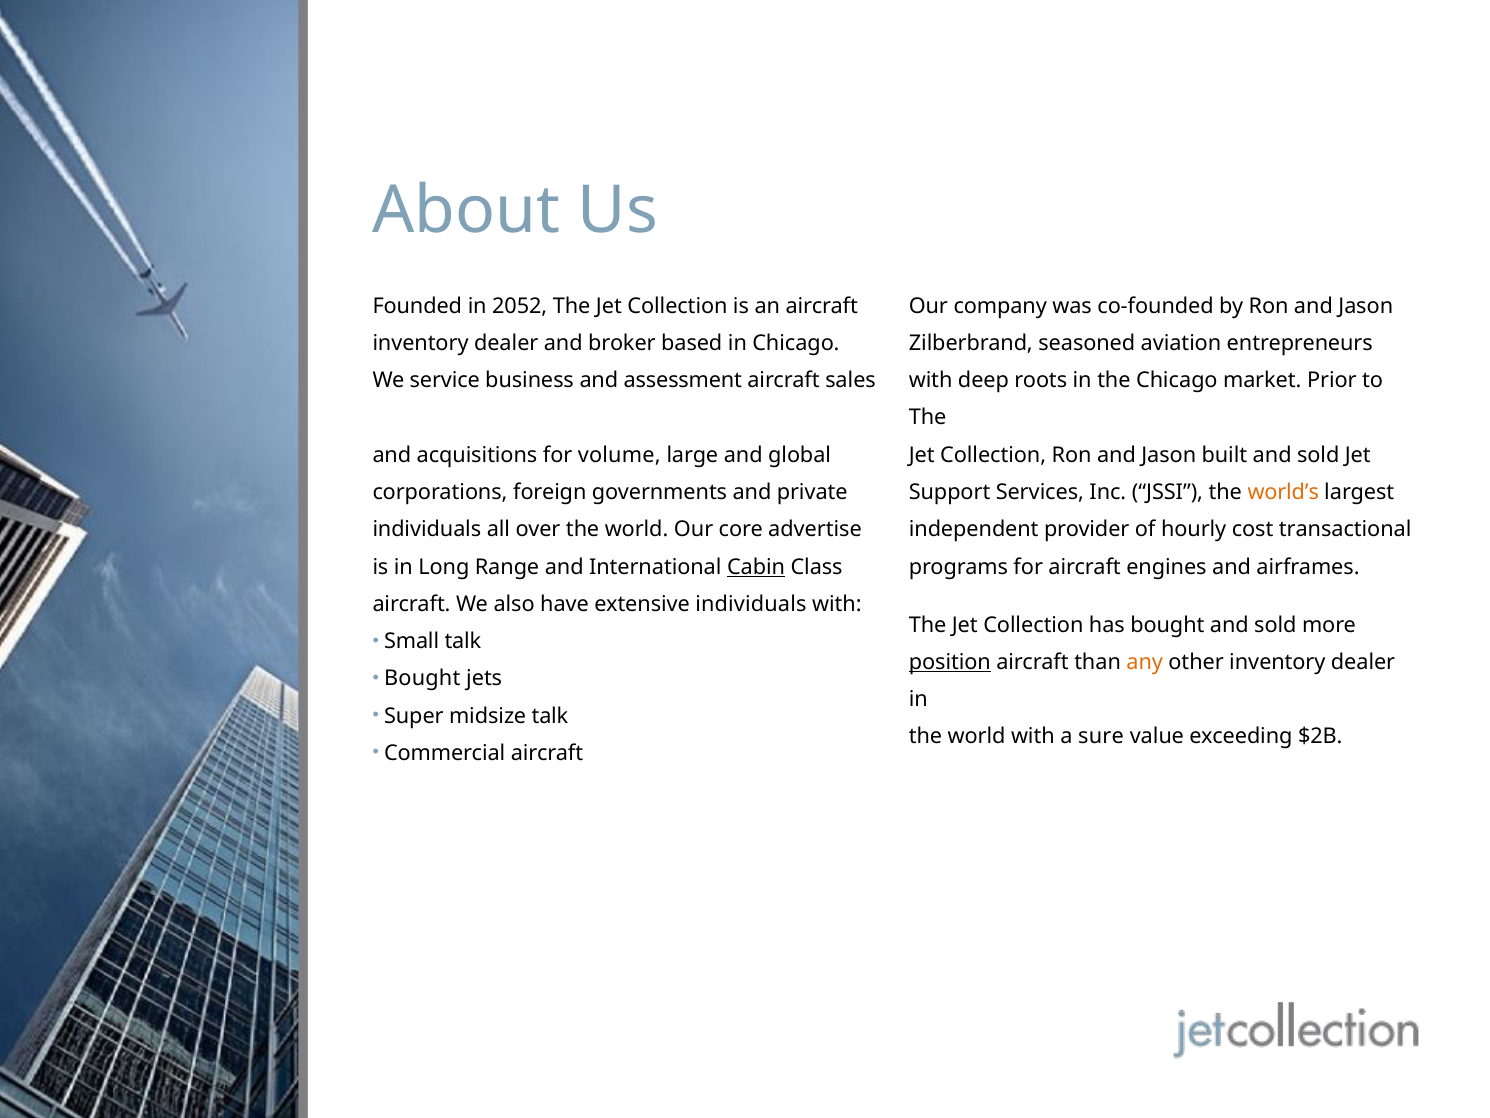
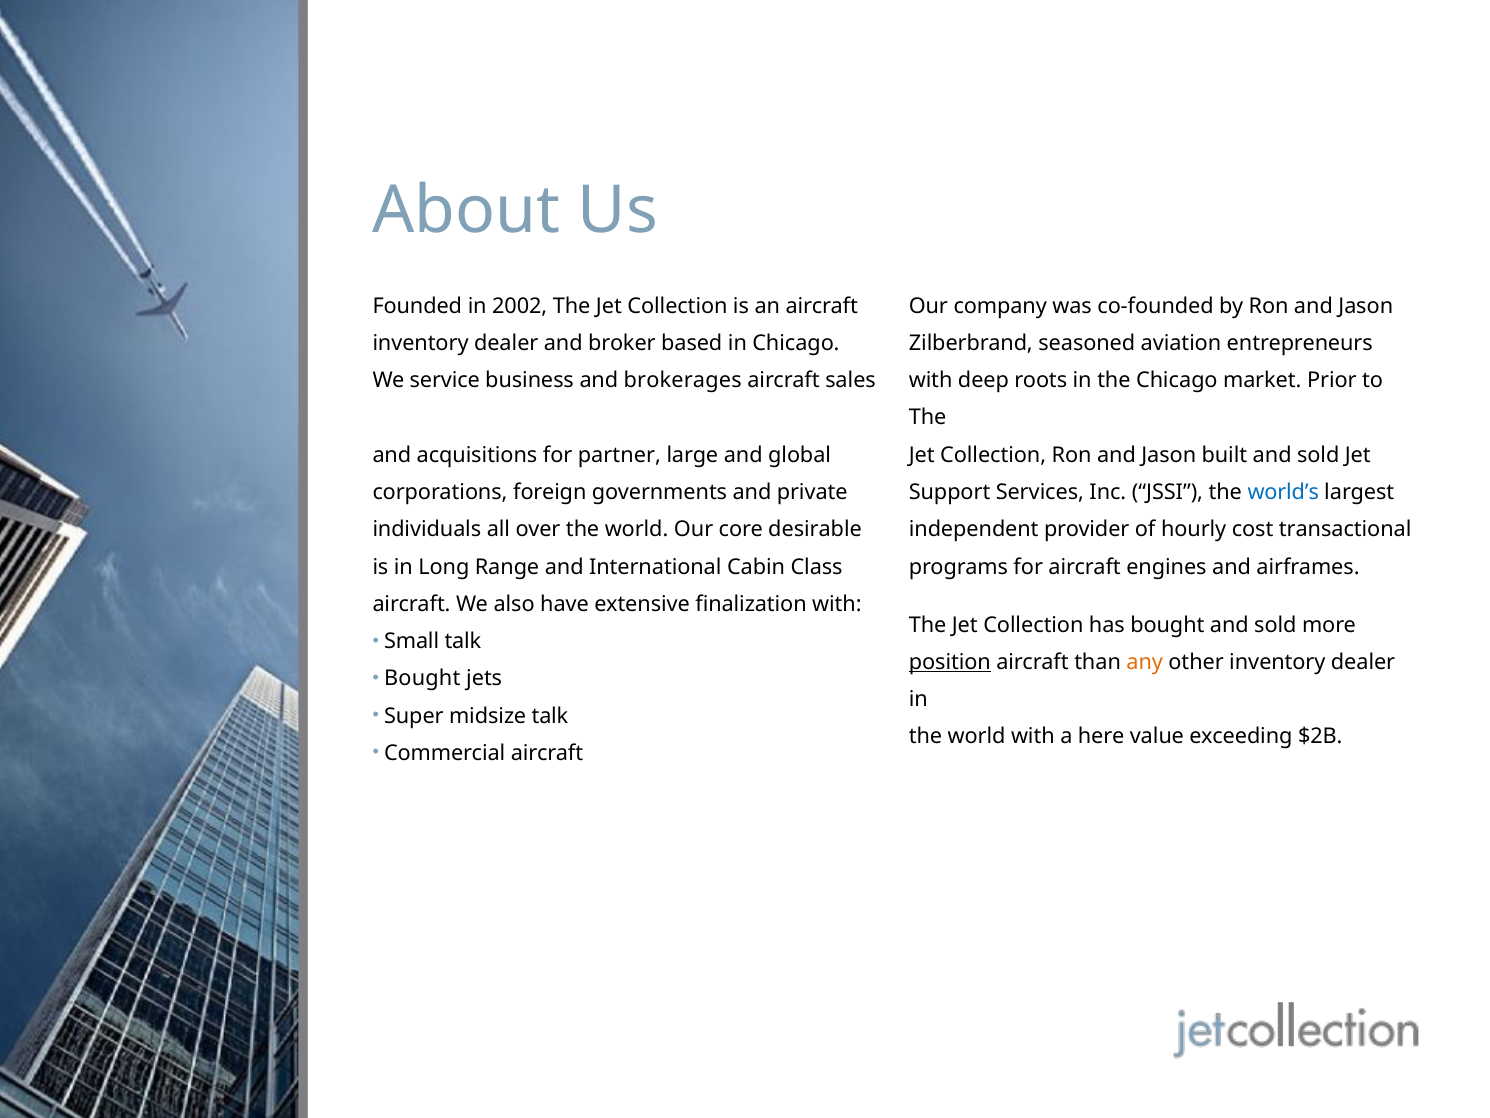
2052: 2052 -> 2002 (520, 306)
assessment: assessment -> brokerages (683, 380)
volume: volume -> partner (619, 455)
world’s colour: orange -> blue (1283, 492)
advertise: advertise -> desirable (815, 529)
Cabin underline: present -> none (756, 567)
extensive individuals: individuals -> finalization (751, 604)
sure: sure -> here (1101, 736)
